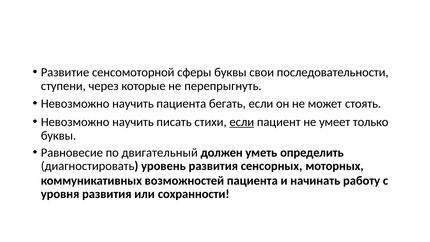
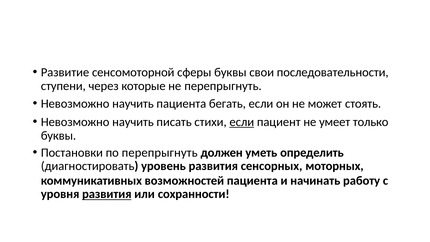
Равновесие: Равновесие -> Постановки (72, 153)
по двигательный: двигательный -> перепрыгнуть (160, 153)
развития underline: none -> present (107, 194)
